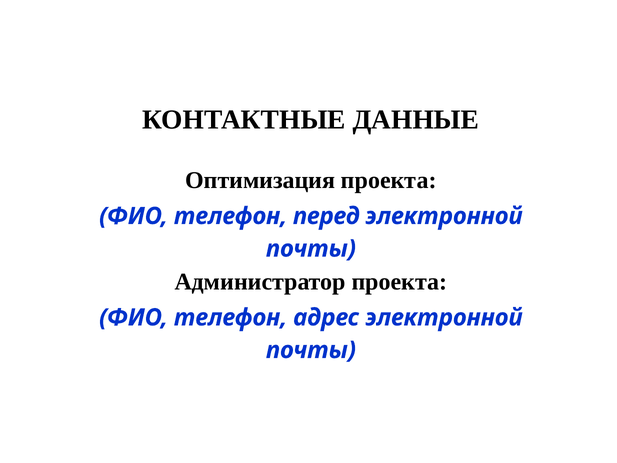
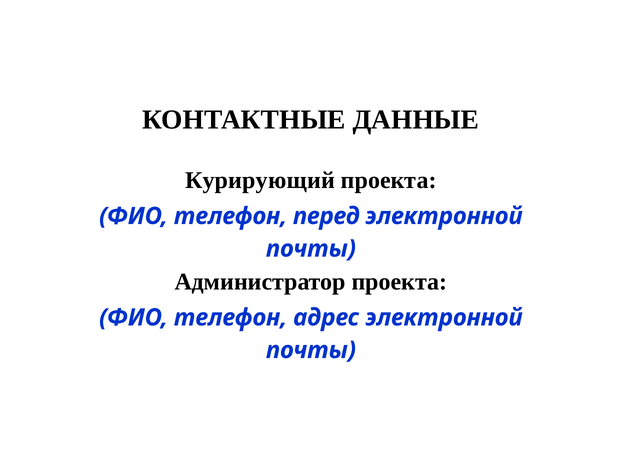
Оптимизация: Оптимизация -> Курирующий (260, 180)
